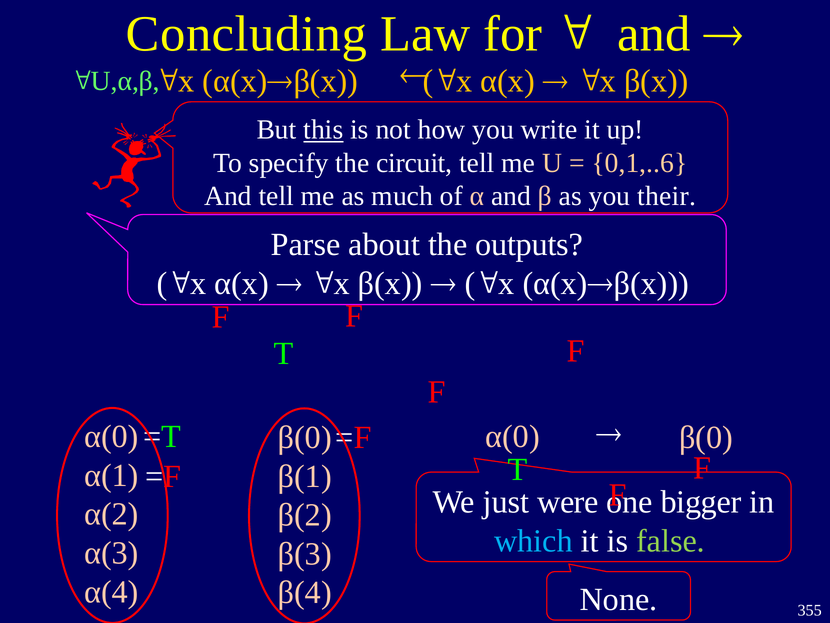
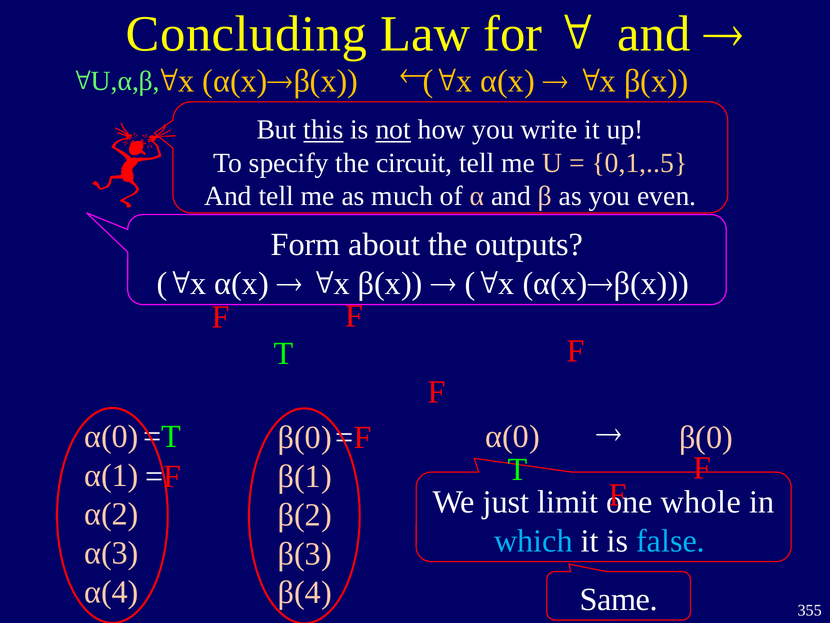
not underline: none -> present (393, 130)
0,1,..6: 0,1,..6 -> 0,1,..5 (639, 163)
their: their -> even (667, 196)
Parse: Parse -> Form (306, 244)
were: were -> limit (568, 502)
bigger: bigger -> whole (701, 502)
false colour: light green -> light blue (671, 541)
None: None -> Same (619, 599)
